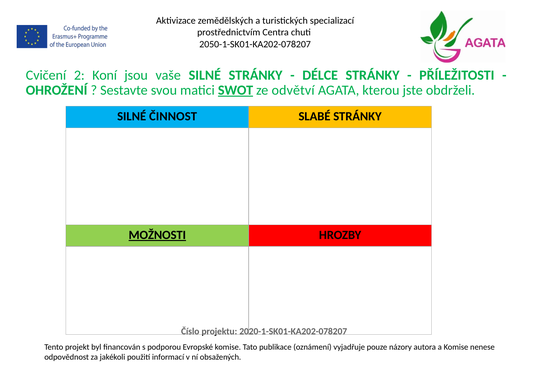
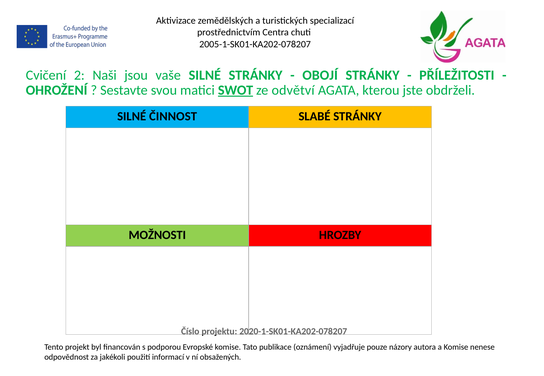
2050-1-SK01-KA202-078207: 2050-1-SK01-KA202-078207 -> 2005-1-SK01-KA202-078207 (255, 44)
Koní: Koní -> Naši (105, 75)
DÉLCE: DÉLCE -> OBOJÍ (320, 75)
MOŽNOSTI underline: present -> none (157, 235)
